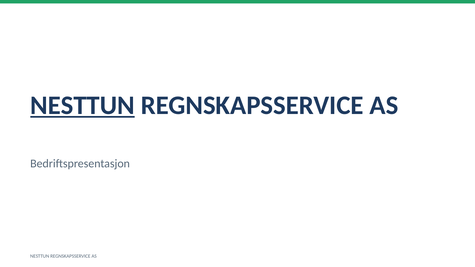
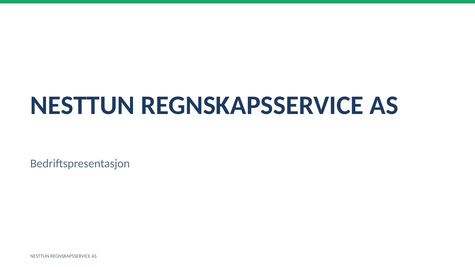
NESTTUN underline: present -> none (82, 105)
